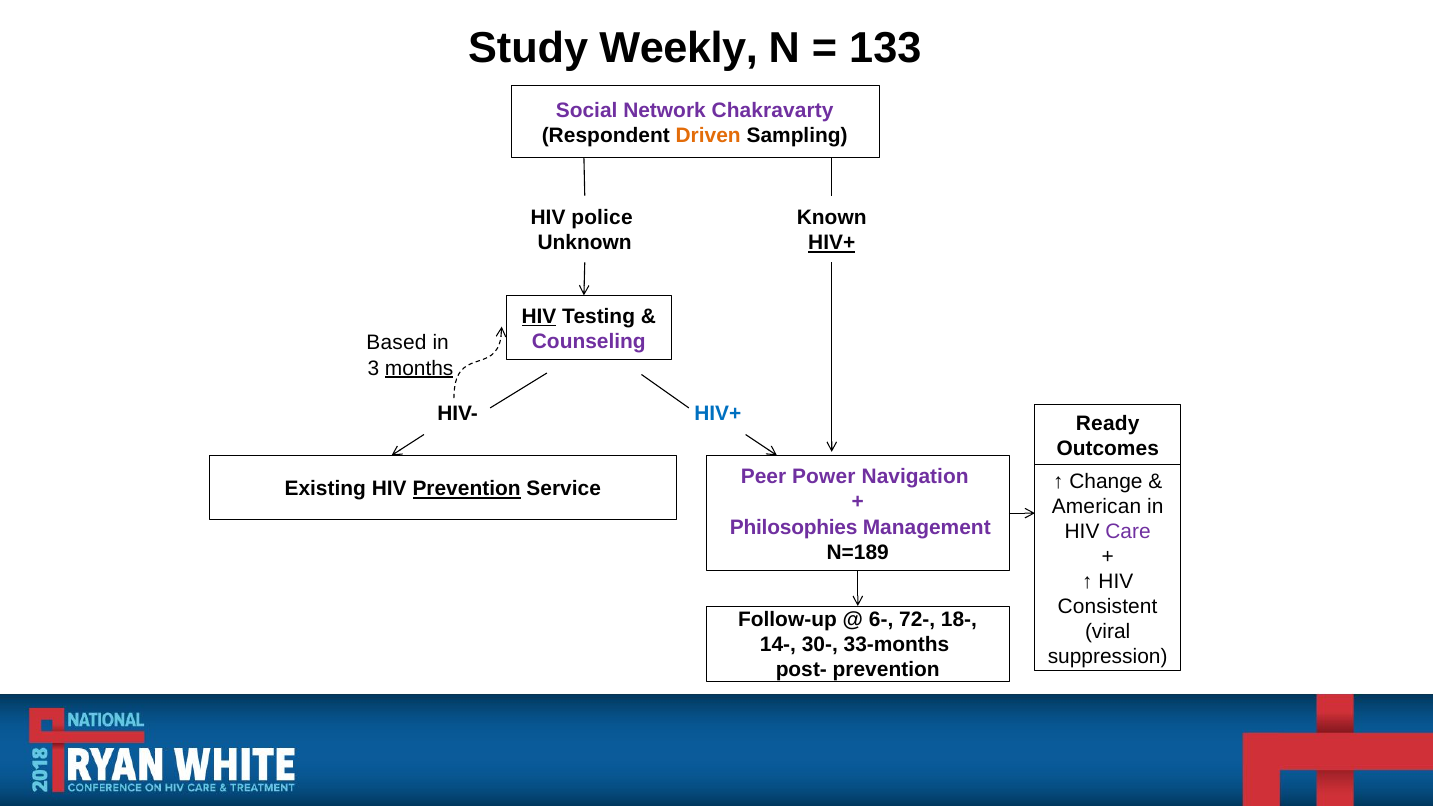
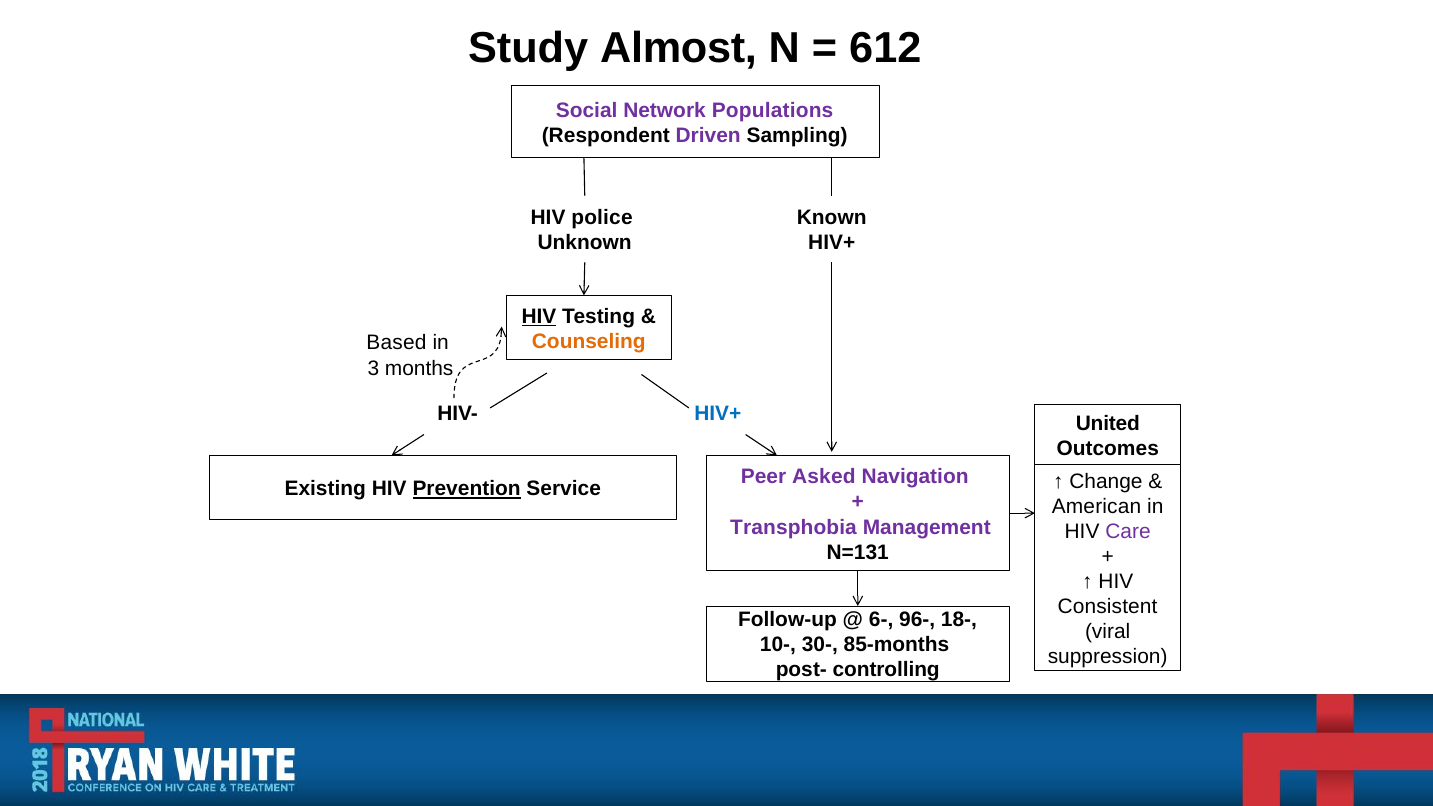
Weekly: Weekly -> Almost (679, 48)
133: 133 -> 612 (885, 48)
Chakravarty: Chakravarty -> Populations (773, 110)
Driven colour: orange -> purple (708, 135)
HIV+ underline: present -> none (832, 243)
Counseling colour: purple -> orange (589, 342)
months underline: present -> none (419, 368)
Ready: Ready -> United (1108, 423)
Power: Power -> Asked (824, 477)
Philosophies: Philosophies -> Transphobia (794, 527)
N=189: N=189 -> N=131 (858, 552)
72-: 72- -> 96- (917, 620)
14-: 14- -> 10- (778, 645)
33-months: 33-months -> 85-months (896, 645)
post- prevention: prevention -> controlling (886, 670)
